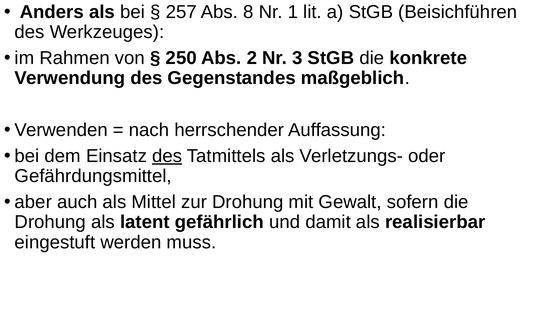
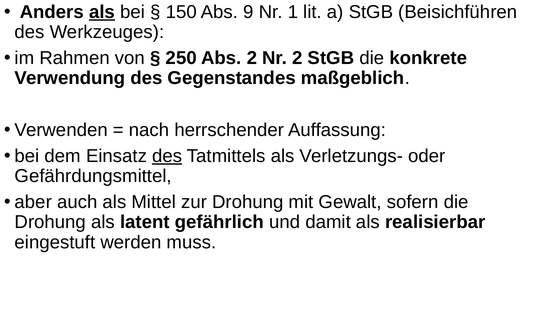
als underline: none -> present (102, 12)
257: 257 -> 150 (181, 12)
8: 8 -> 9 (248, 12)
Nr 3: 3 -> 2 (297, 58)
